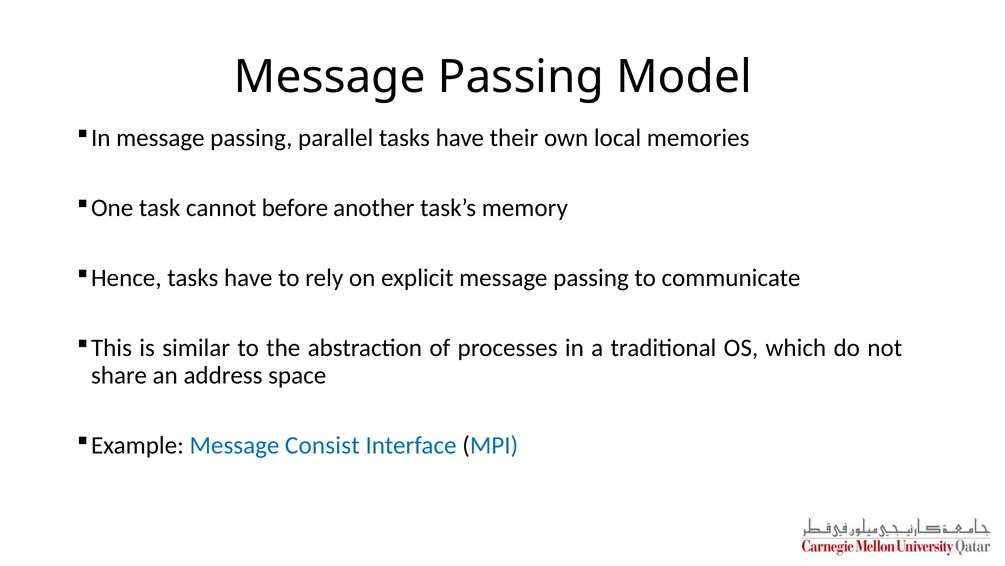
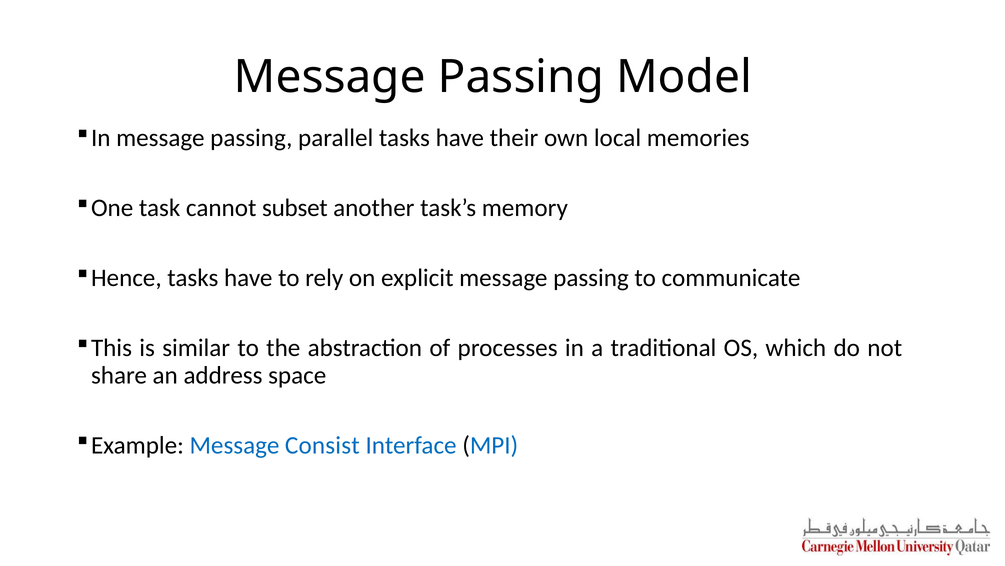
before: before -> subset (295, 208)
